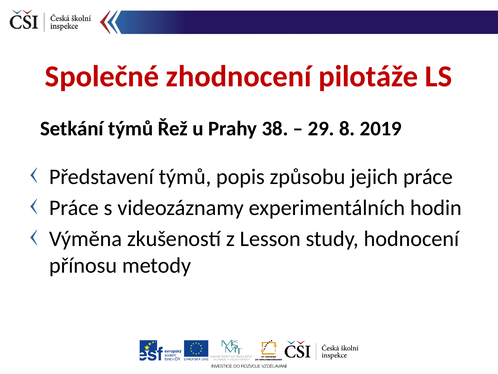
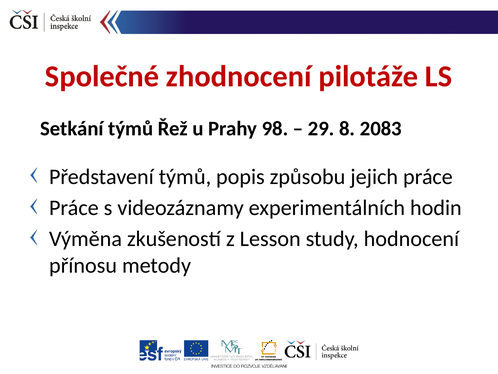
38: 38 -> 98 (275, 129)
2019: 2019 -> 2083 (381, 129)
